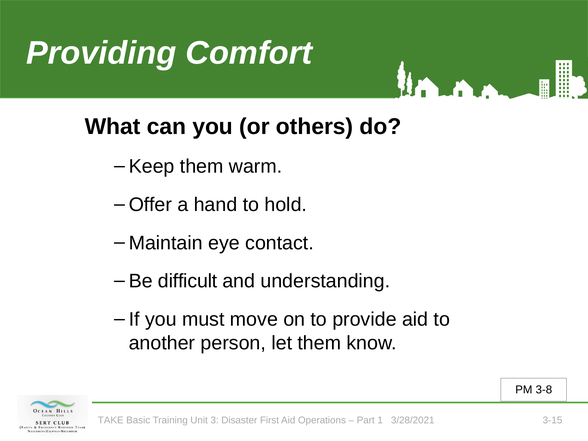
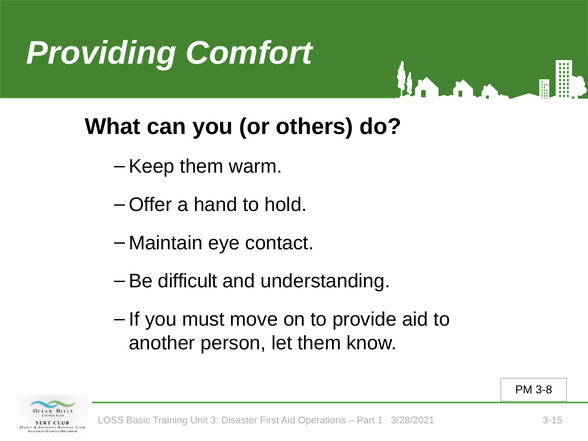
TAKE: TAKE -> LOSS (111, 420)
